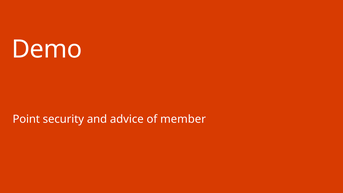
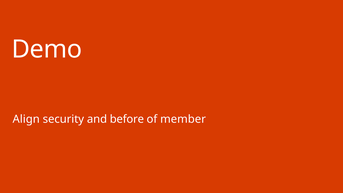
Point: Point -> Align (26, 119)
advice: advice -> before (127, 119)
